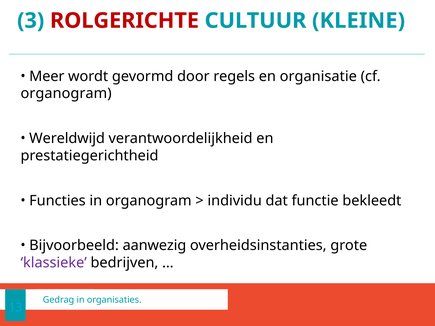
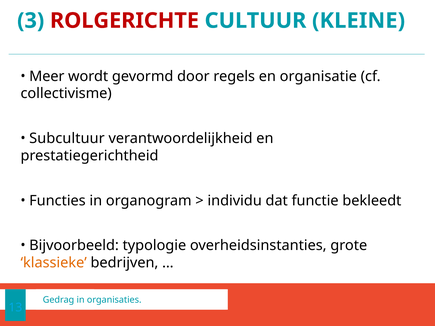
organogram: organogram -> collectivisme (66, 94)
Wereldwijd: Wereldwijd -> Subcultuur (67, 139)
aanwezig: aanwezig -> typologie (154, 246)
klassieke colour: purple -> orange (54, 263)
